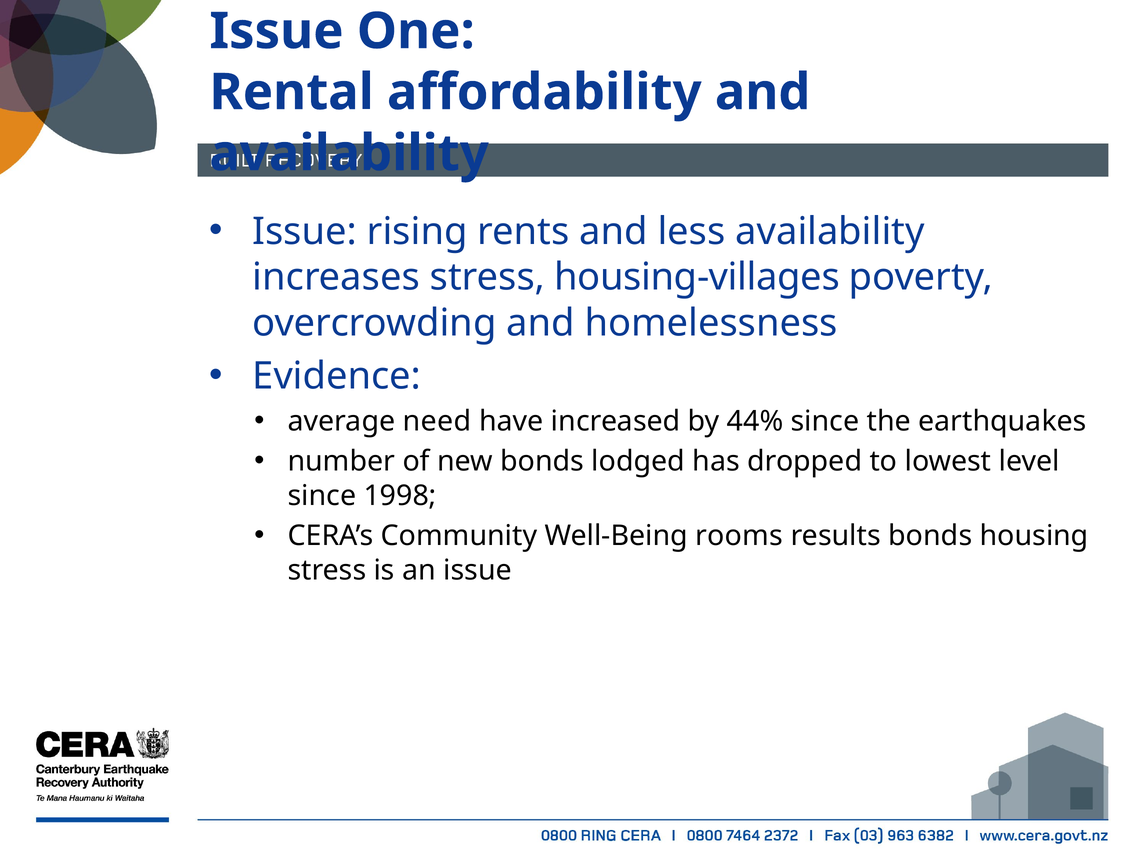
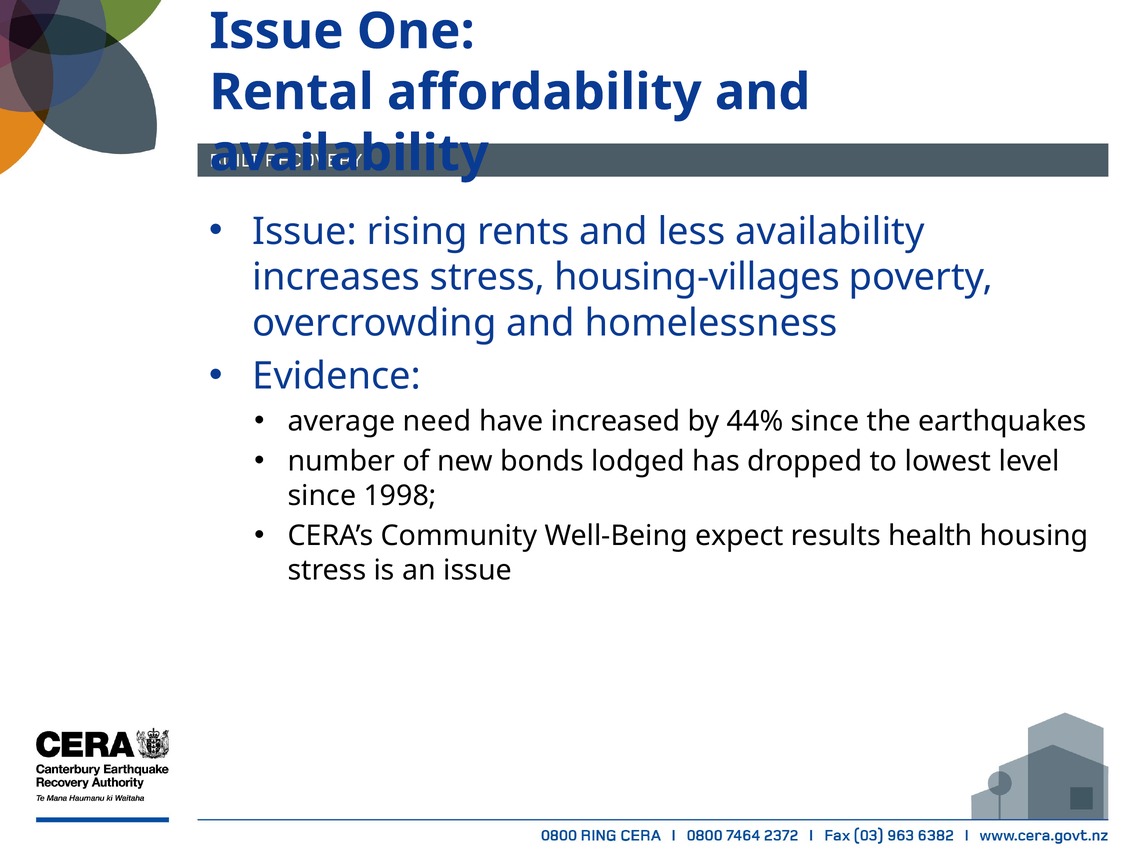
rooms: rooms -> expect (739, 536)
results bonds: bonds -> health (930, 536)
